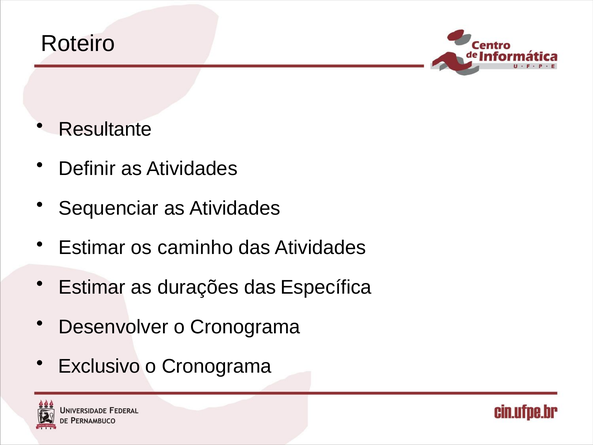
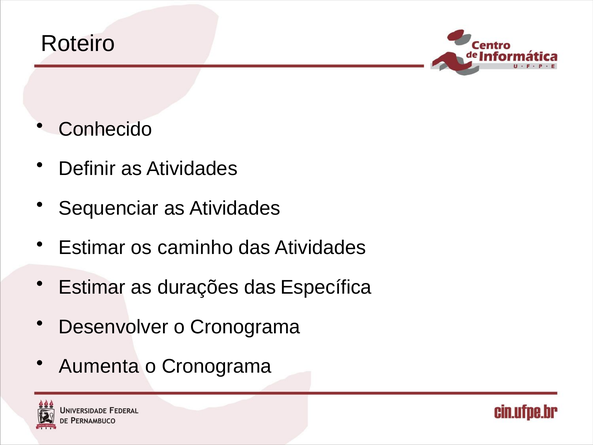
Resultante: Resultante -> Conhecido (105, 129)
Exclusivo: Exclusivo -> Aumenta (99, 366)
